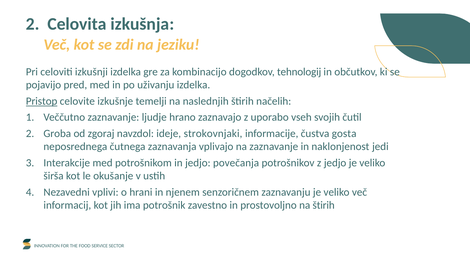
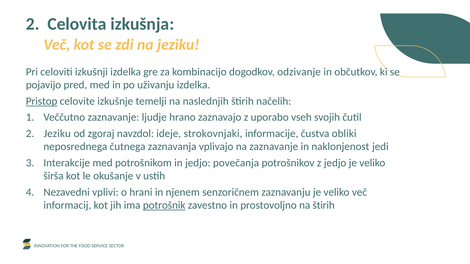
tehnologij: tehnologij -> odzivanje (299, 72)
2 Groba: Groba -> Jeziku (57, 134)
gosta: gosta -> obliki (344, 134)
potrošnik underline: none -> present (164, 206)
